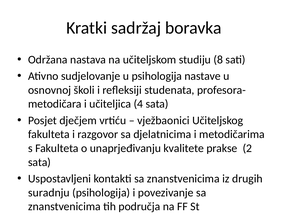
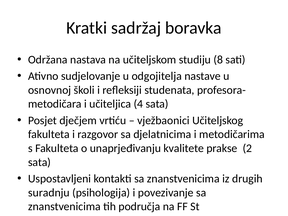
u psihologija: psihologija -> odgojitelja (157, 76)
